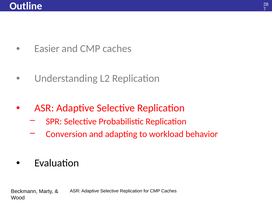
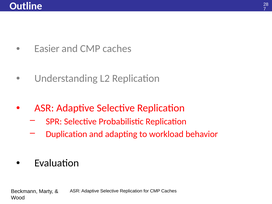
Conversion: Conversion -> Duplication (66, 134)
